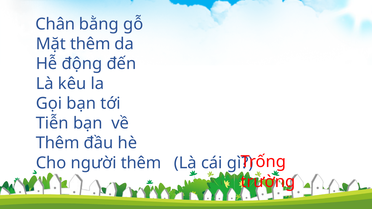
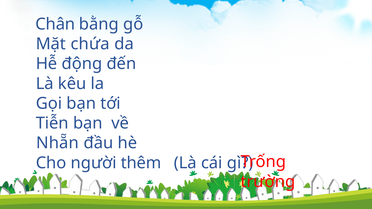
Mặt thêm: thêm -> chứa (90, 44)
Thêm: Thêm -> Nhẵn (57, 143)
